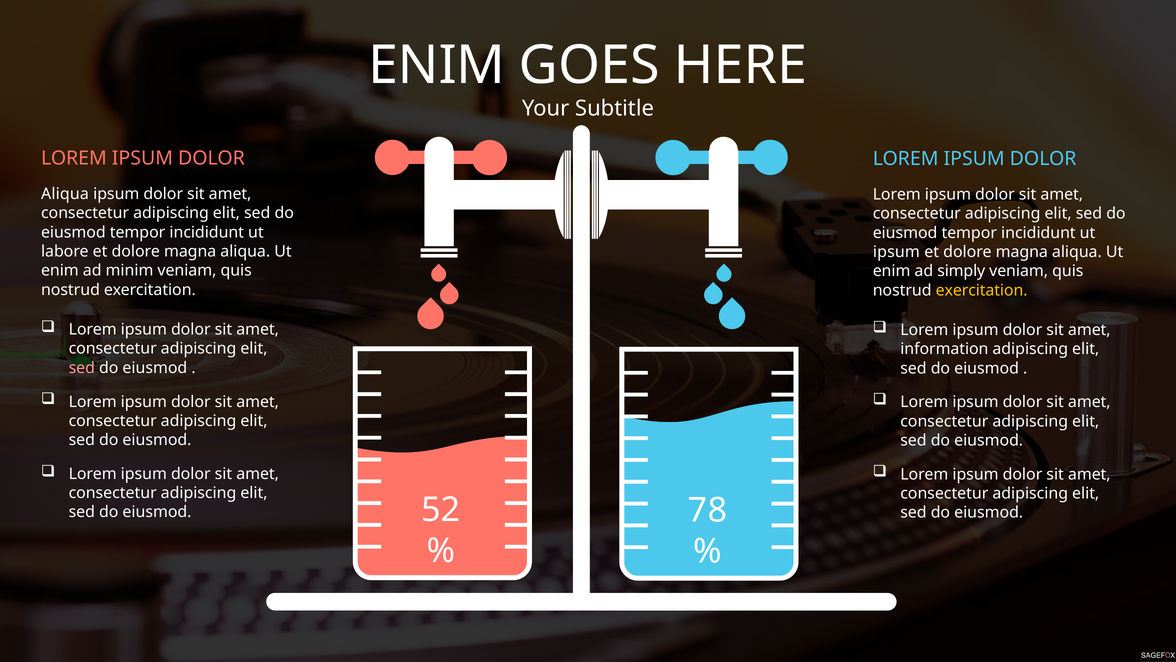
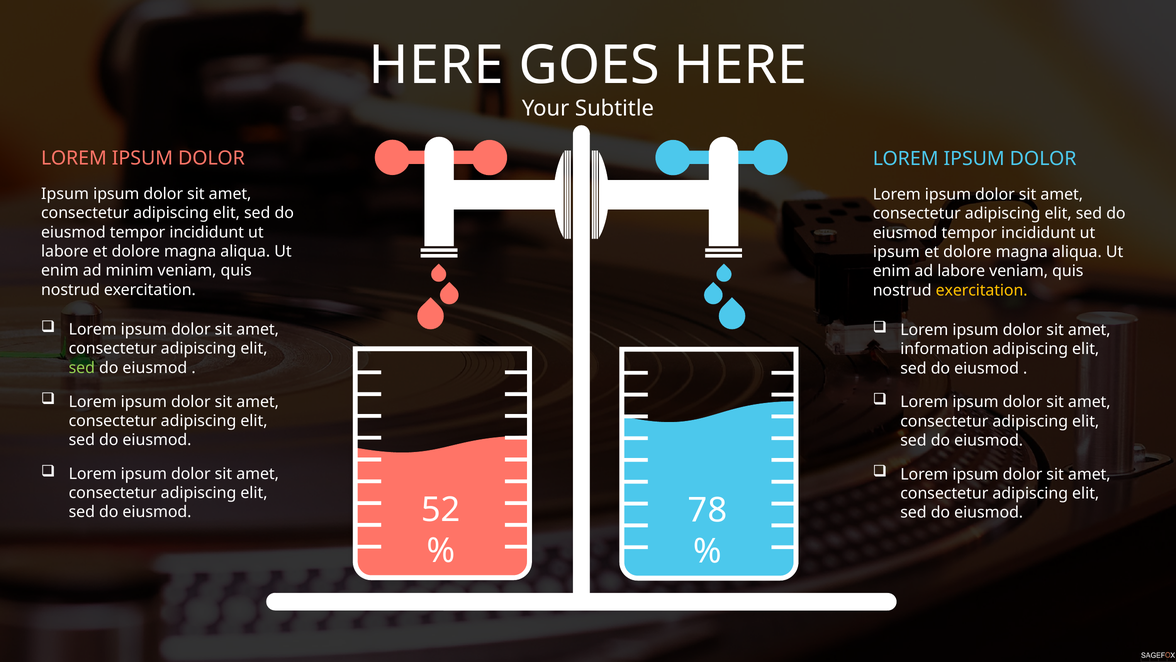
ENIM: ENIM -> HERE (436, 65)
Aliqua: Aliqua -> Ipsum (65, 194)
ad simply: simply -> labore (961, 271)
sed colour: pink -> light green (82, 368)
